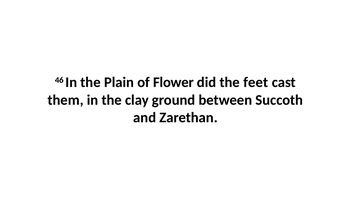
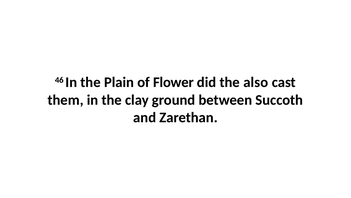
feet: feet -> also (256, 82)
